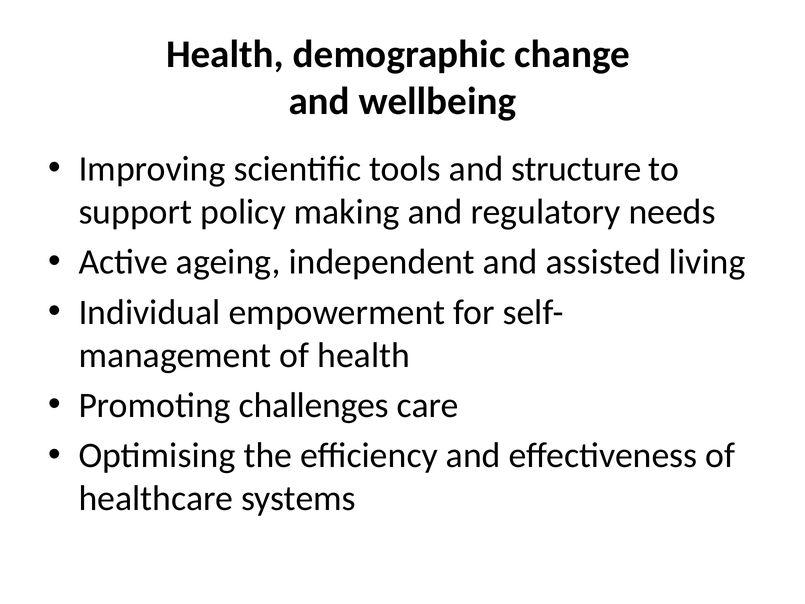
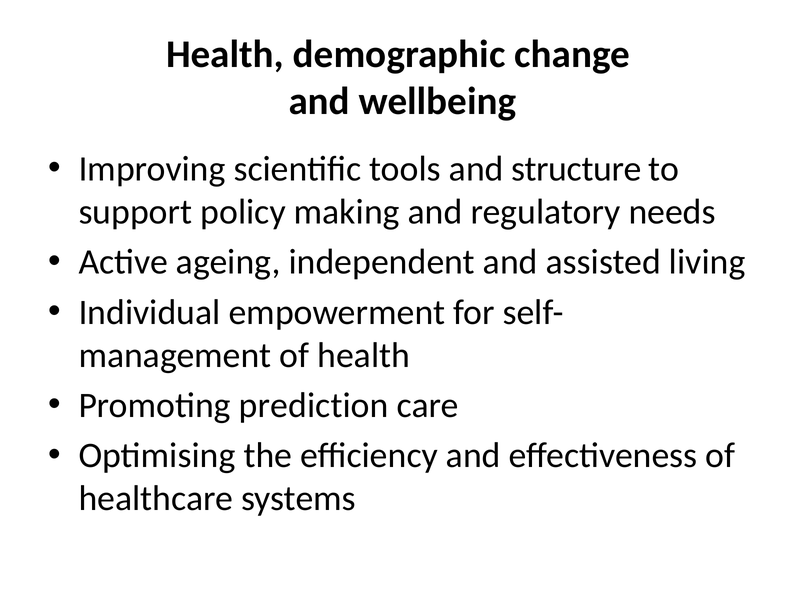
challenges: challenges -> prediction (314, 405)
